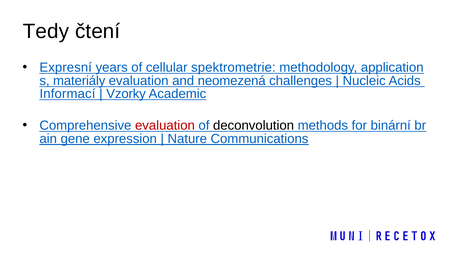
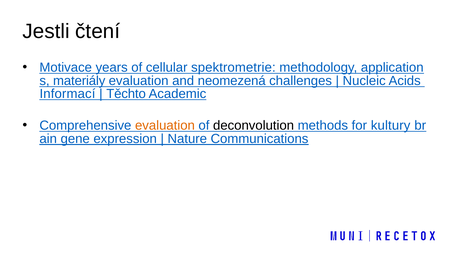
Tedy: Tedy -> Jestli (46, 31)
Expresní: Expresní -> Motivace (66, 68)
Vzorky: Vzorky -> Těchto (126, 94)
evaluation colour: red -> orange (165, 125)
binární: binární -> kultury (391, 125)
